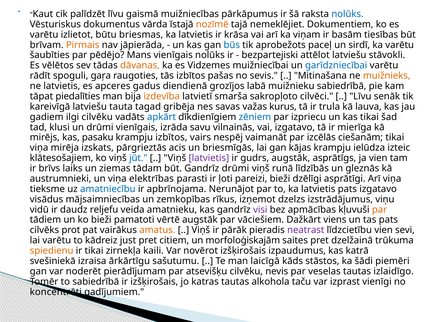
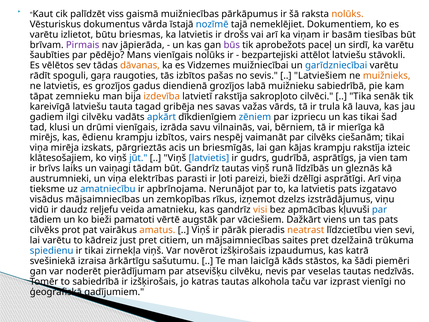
palīdzēt līvu: līvu -> viss (116, 14)
nolūks colour: blue -> orange (348, 14)
nozīmē colour: orange -> blue (212, 24)
krāsa: krāsa -> drošs (236, 35)
Pirmais colour: orange -> purple (83, 45)
būs colour: blue -> purple (232, 45)
Mitinašana: Mitinašana -> Latviešiem (320, 76)
es apceres: apceres -> grozījos (113, 86)
piedalīties: piedalīties -> zemnieku (78, 96)
latvietī smarša: smarša -> rakstīja (231, 96)
Līvu: Līvu -> Tika (360, 96)
kurus: kurus -> vārds (283, 107)
vai izgatavo: izgatavo -> bērniem (295, 127)
pasaku: pasaku -> ēdienu (98, 137)
par izcēlās: izcēlās -> cilvēks (321, 137)
krampju ielūdza: ielūdza -> rakstīja (369, 148)
latvietis colour: purple -> blue (209, 158)
gudrs augstāk: augstāk -> gudrībā (291, 158)
ziemas: ziemas -> vaiņagi (115, 168)
Gandrīz drūmi: drūmi -> tautas (236, 168)
visi colour: purple -> orange (260, 209)
par colour: orange -> blue (379, 209)
neatrast colour: purple -> orange (306, 230)
un morfoloģiskajām: morfoloģiskajām -> mājsaimniecības (243, 240)
spiedienu colour: orange -> blue (52, 251)
zirnekļa kaili: kaili -> viņš (153, 251)
izlaidīgo: izlaidīgo -> nedzīvās (394, 271)
koncentrēti: koncentrēti -> ģeogrāfiskā (56, 292)
